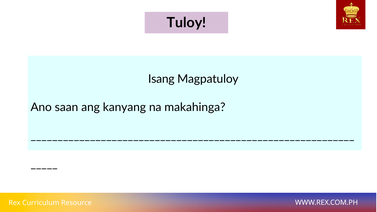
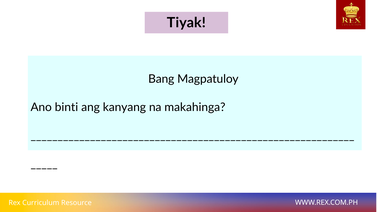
Tuloy: Tuloy -> Tiyak (186, 23)
Isang: Isang -> Bang (161, 79)
saan: saan -> binti (66, 107)
